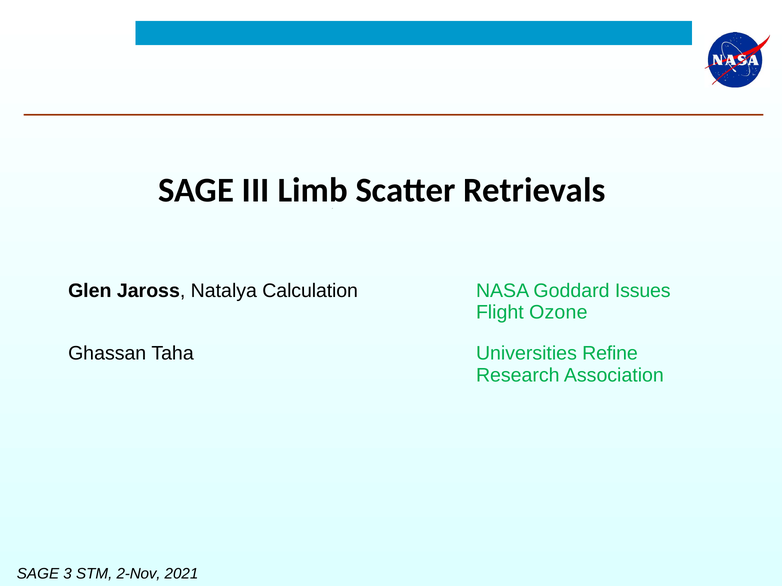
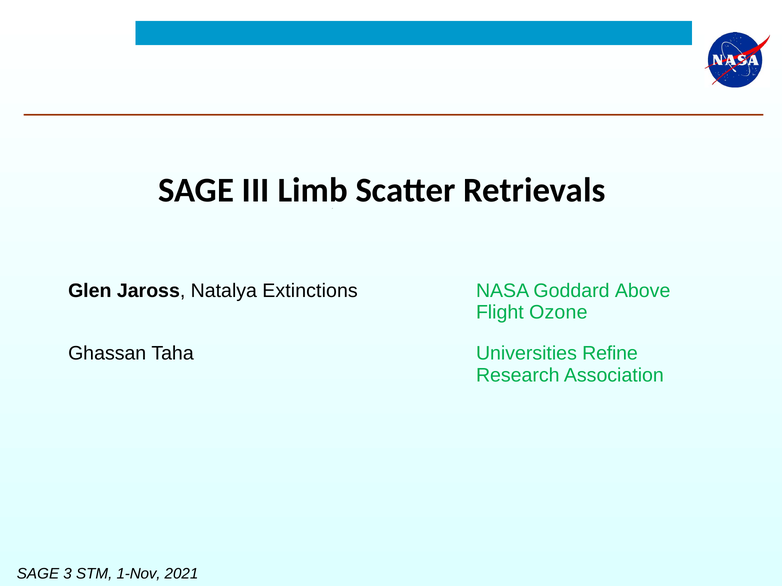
Calculation: Calculation -> Extinctions (310, 291)
Issues: Issues -> Above (643, 291)
2-Nov: 2-Nov -> 1-Nov (139, 574)
